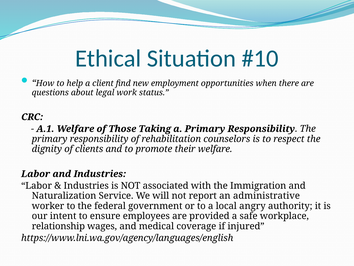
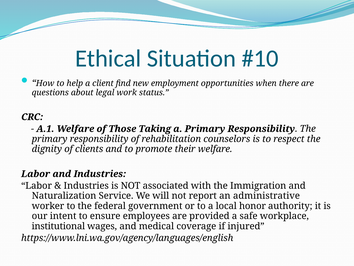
angry: angry -> honor (253, 206)
relationship: relationship -> institutional (58, 226)
